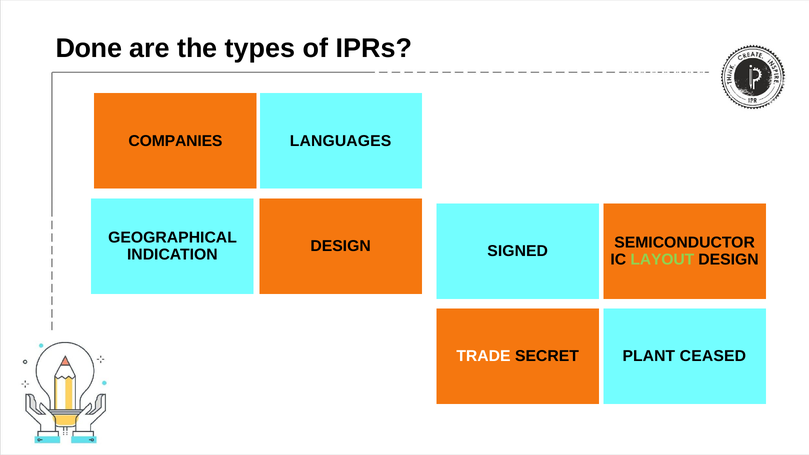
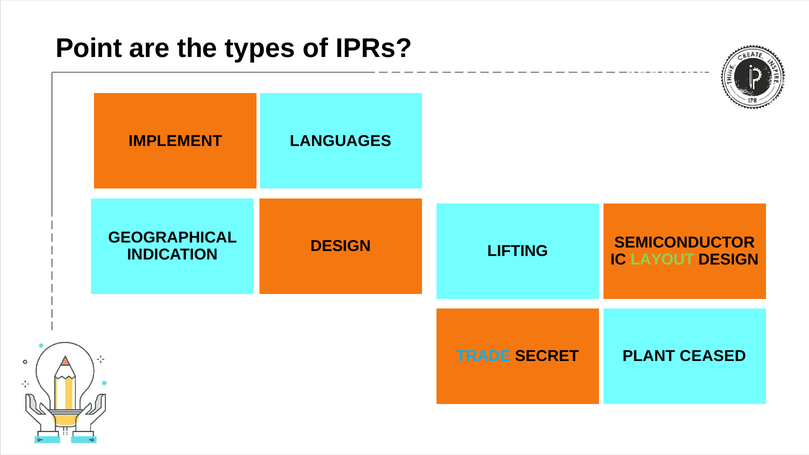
Done: Done -> Point (89, 48)
COMPANIES: COMPANIES -> IMPLEMENT (175, 141)
SIGNED: SIGNED -> LIFTING (518, 251)
TRADE colour: white -> light blue (483, 356)
